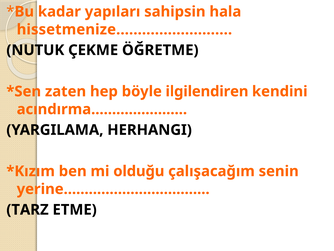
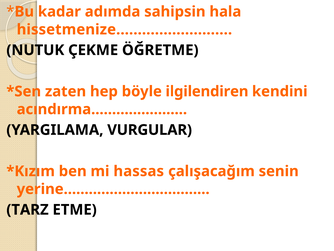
yapıları: yapıları -> adımda (113, 12)
HERHANGI: HERHANGI -> VURGULAR (150, 130)
olduğu: olduğu -> hassas (139, 171)
